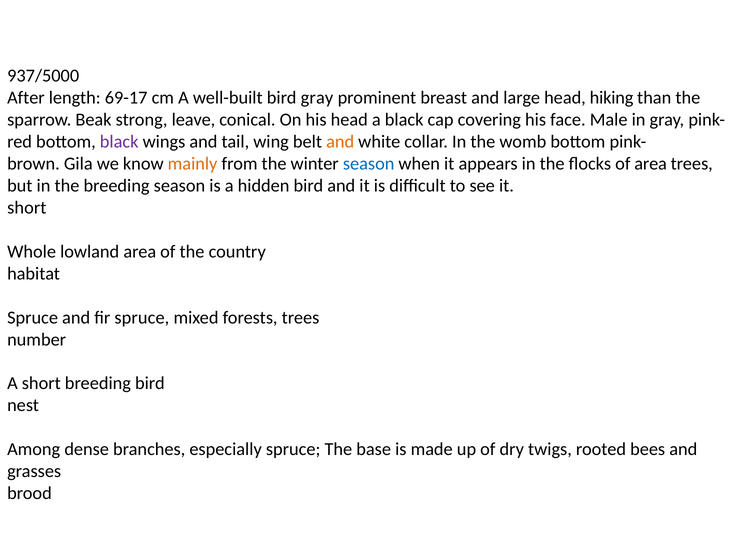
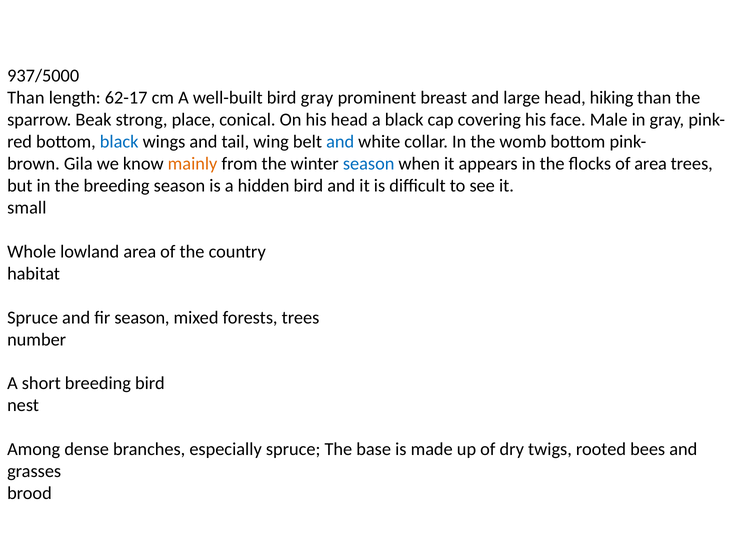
After: After -> Than (26, 98)
69-17: 69-17 -> 62-17 (126, 98)
leave: leave -> place (193, 120)
black colour: purple -> blue (119, 142)
and colour: orange -> blue (340, 142)
short: short -> small (27, 208)
fir spruce: spruce -> season (142, 318)
